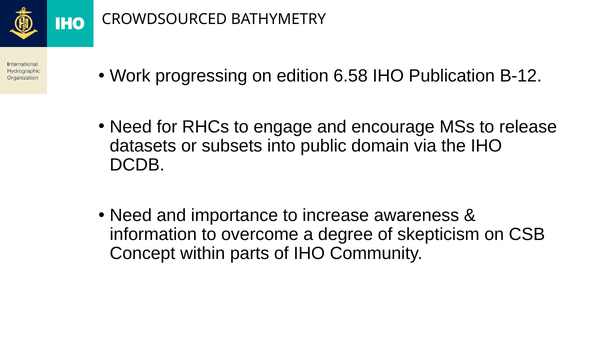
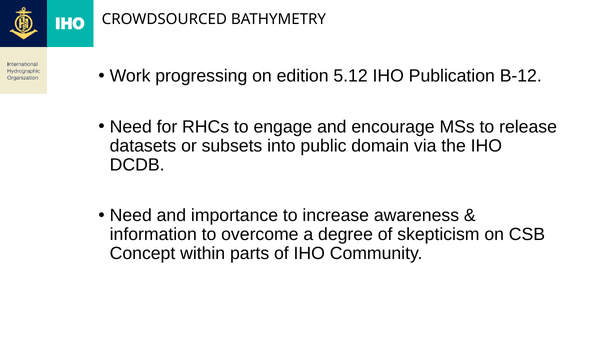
6.58: 6.58 -> 5.12 (351, 76)
